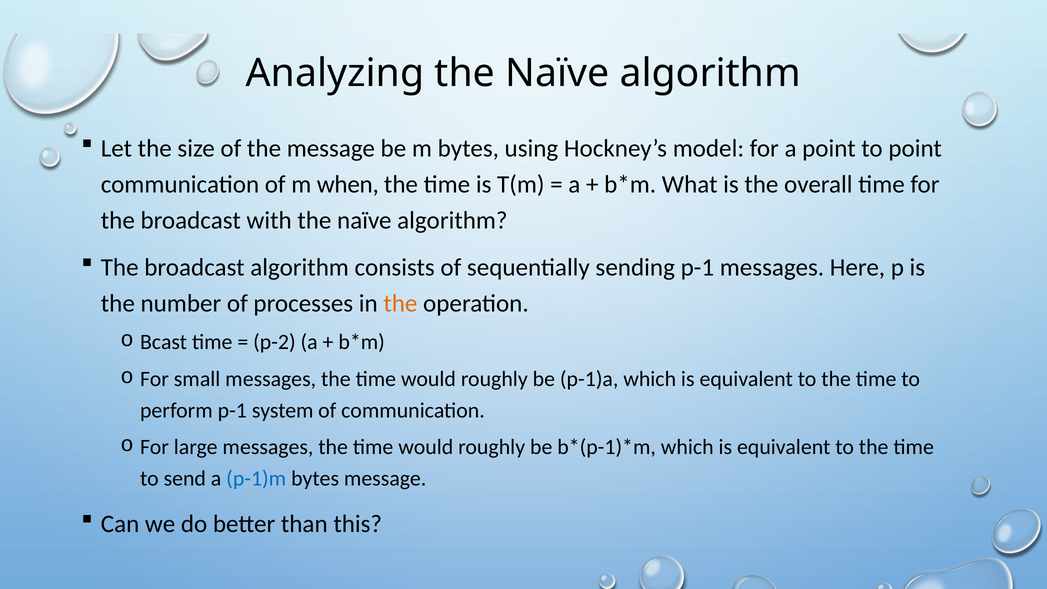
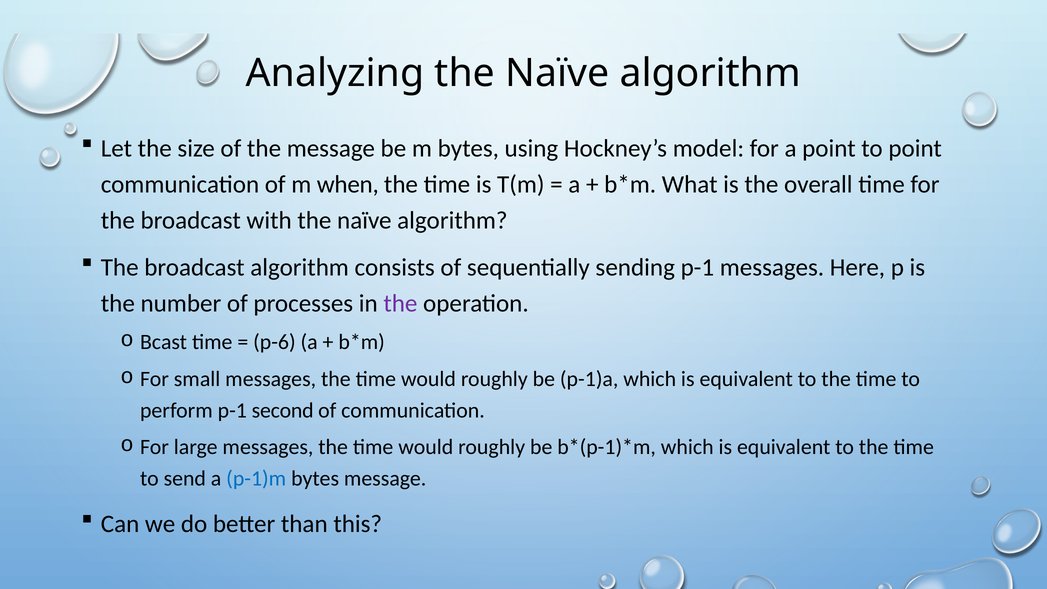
the colour: orange -> purple (400, 303)
p-2: p-2 -> p-6 (274, 342)
system: system -> second (283, 410)
